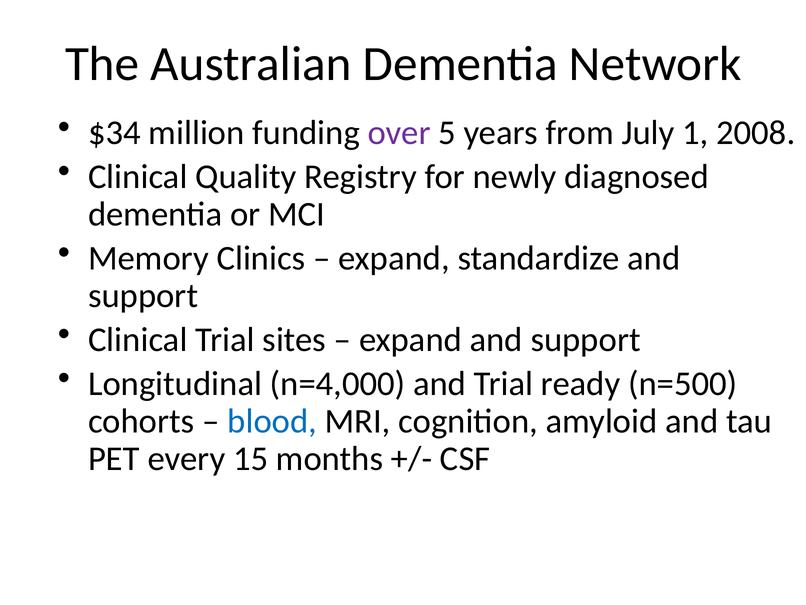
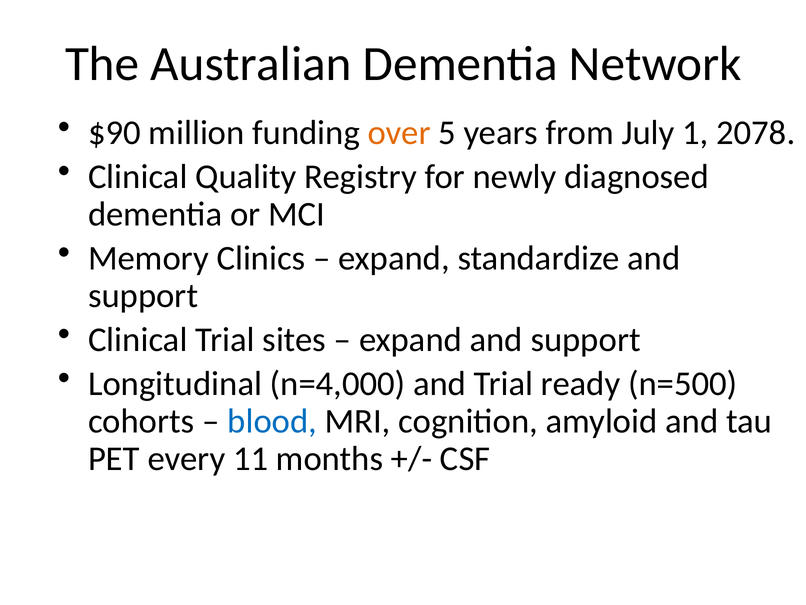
$34: $34 -> $90 (114, 133)
over colour: purple -> orange (399, 133)
2008: 2008 -> 2078 (756, 133)
15: 15 -> 11 (251, 459)
